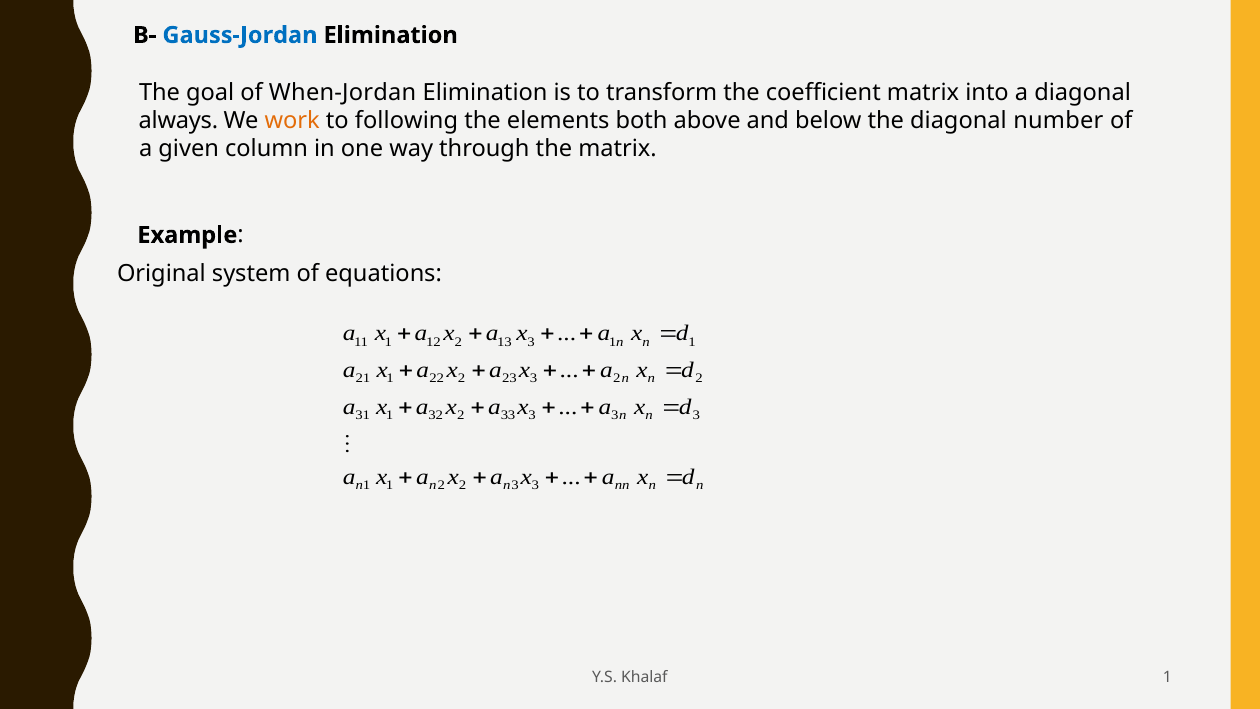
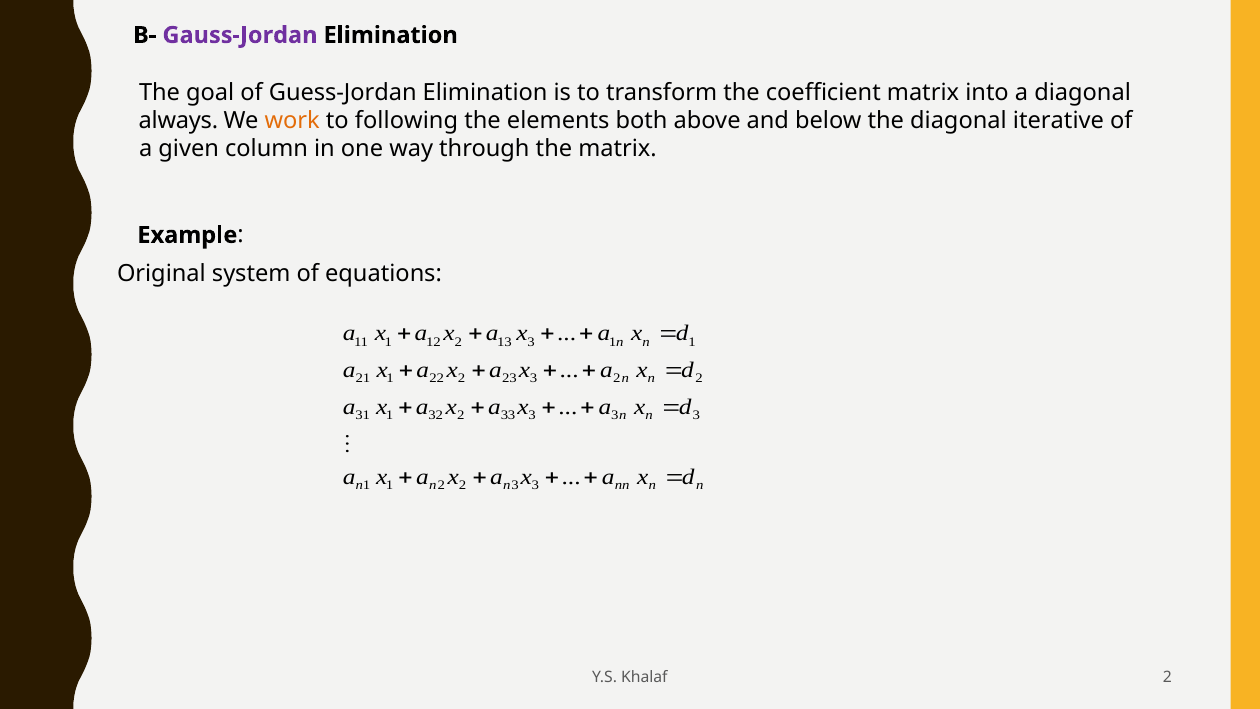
Gauss-Jordan colour: blue -> purple (240, 35)
When-Jordan: When-Jordan -> Guess-Jordan (343, 92)
number: number -> iterative (1058, 121)
Khalaf 1: 1 -> 2 (1167, 677)
